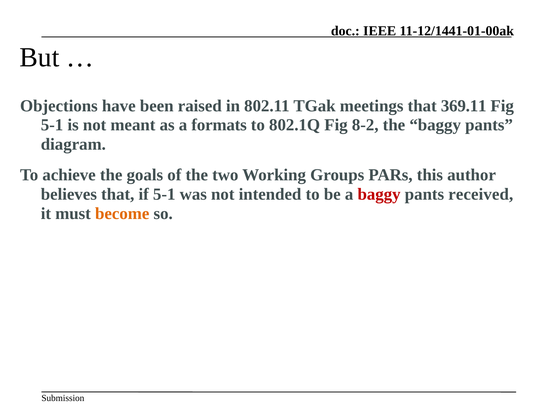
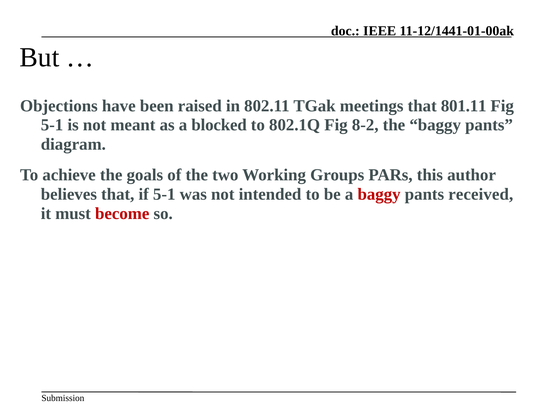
369.11: 369.11 -> 801.11 (464, 106)
formats: formats -> blocked (219, 125)
become colour: orange -> red (122, 213)
